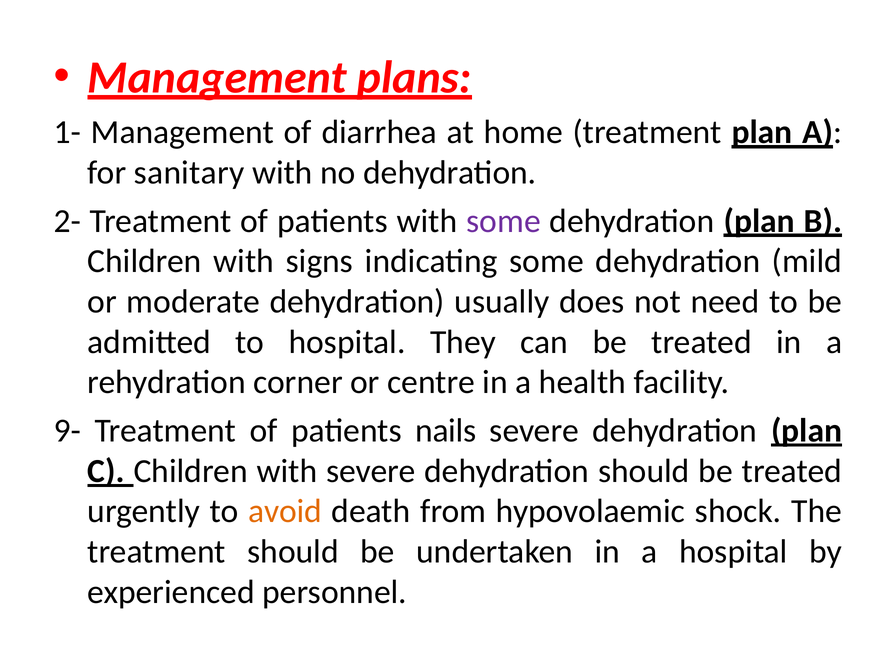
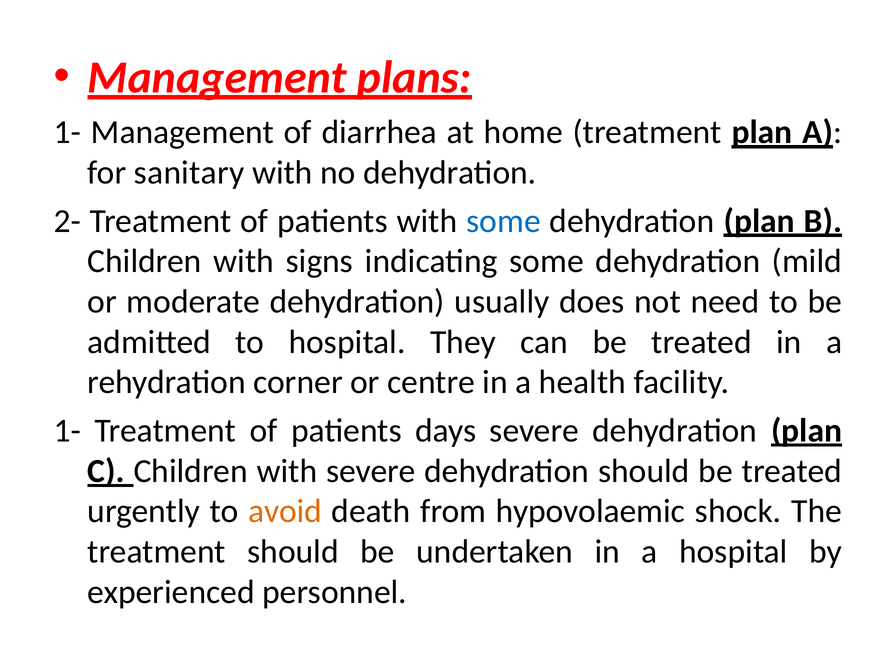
some colour: purple -> blue (504, 221)
9-: 9- -> 1- (67, 431)
nails: nails -> days (446, 431)
